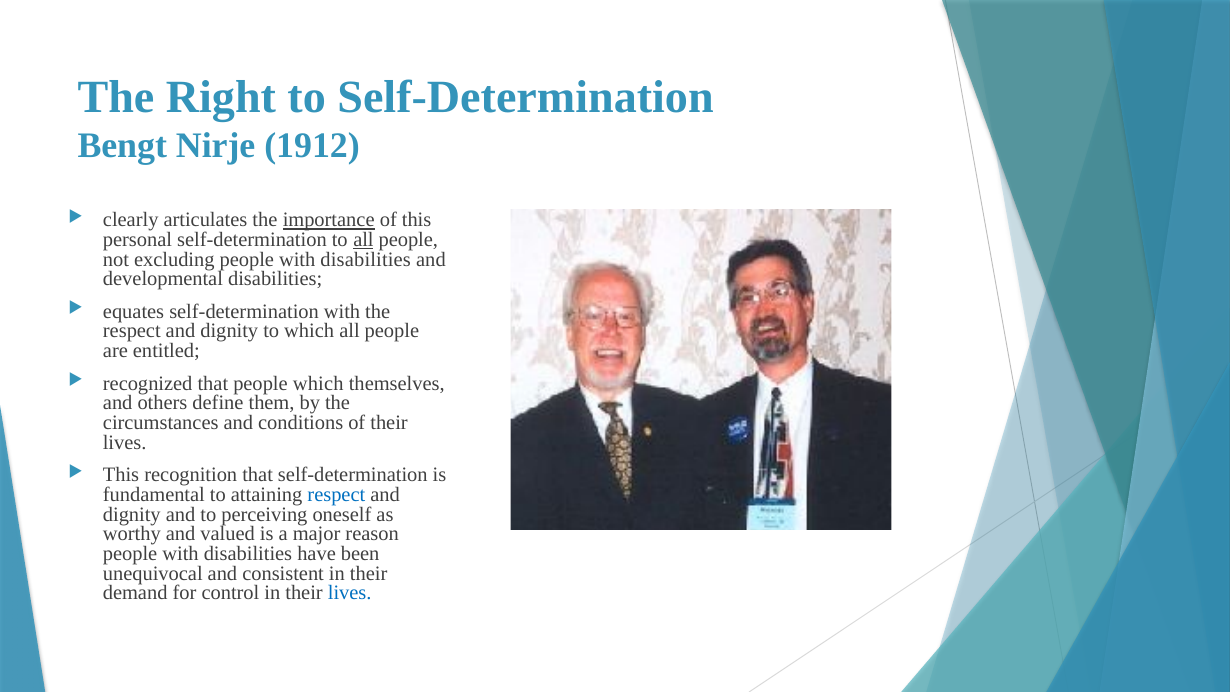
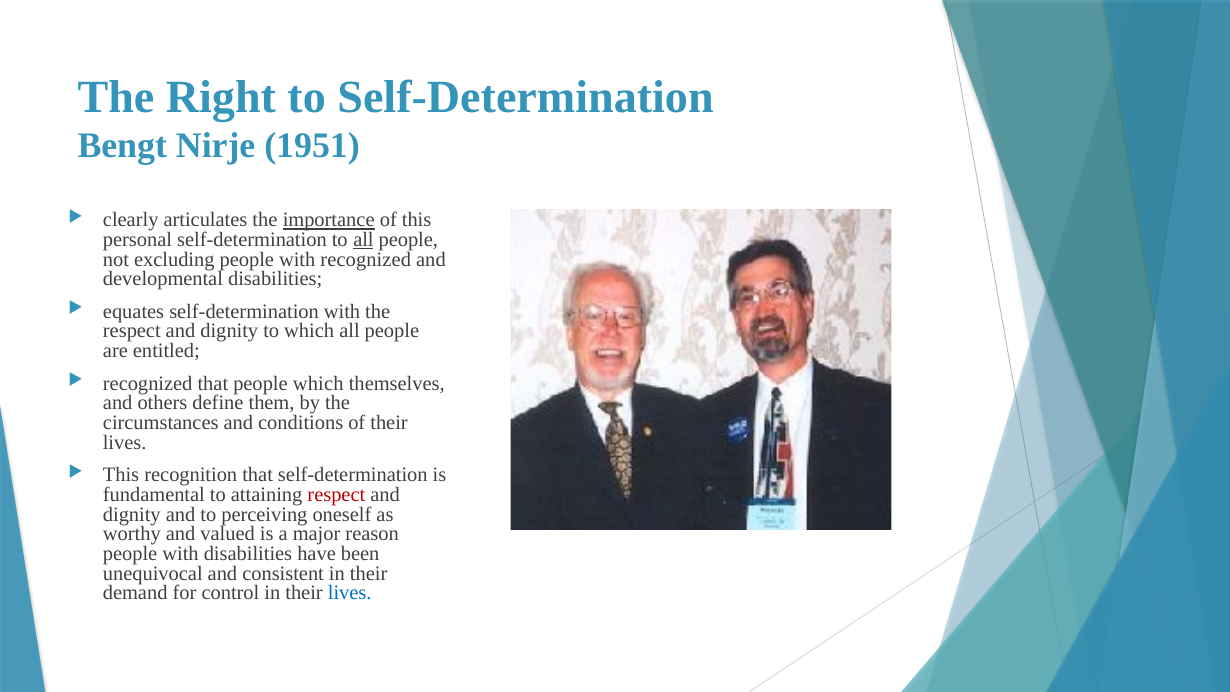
1912: 1912 -> 1951 (312, 145)
excluding people with disabilities: disabilities -> recognized (366, 259)
respect colour: blue -> red (336, 495)
